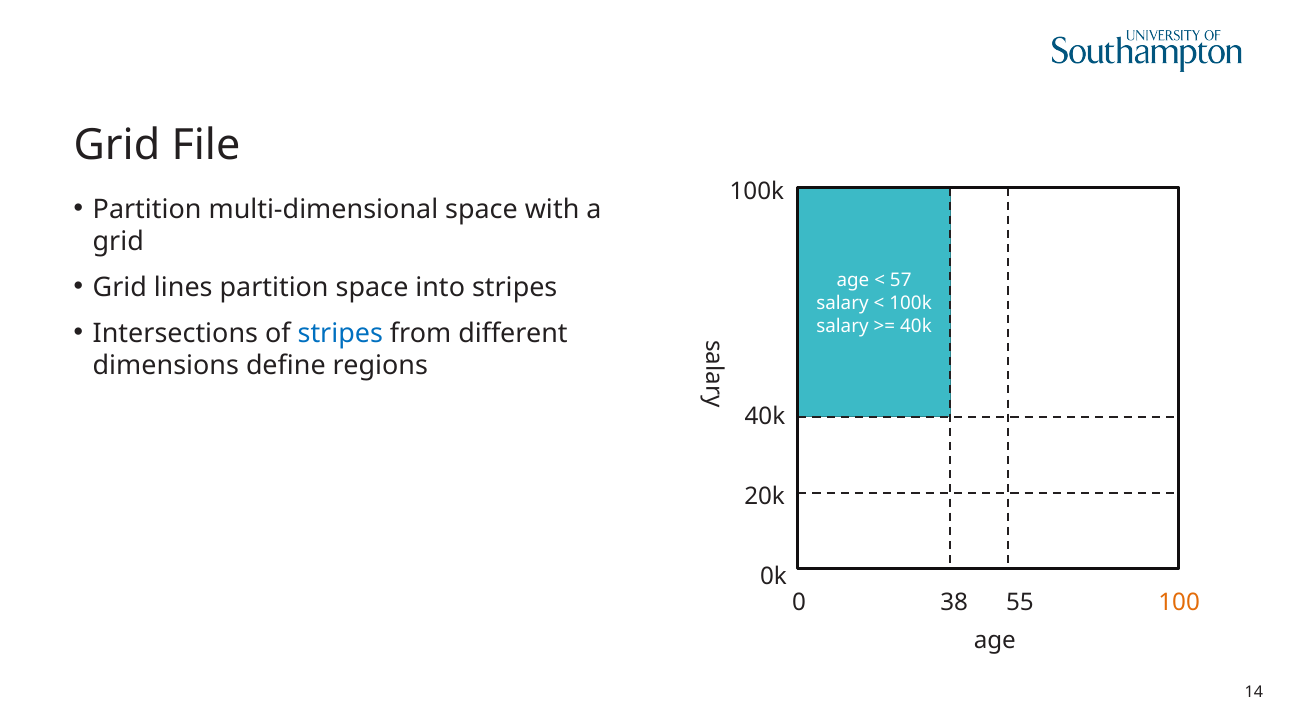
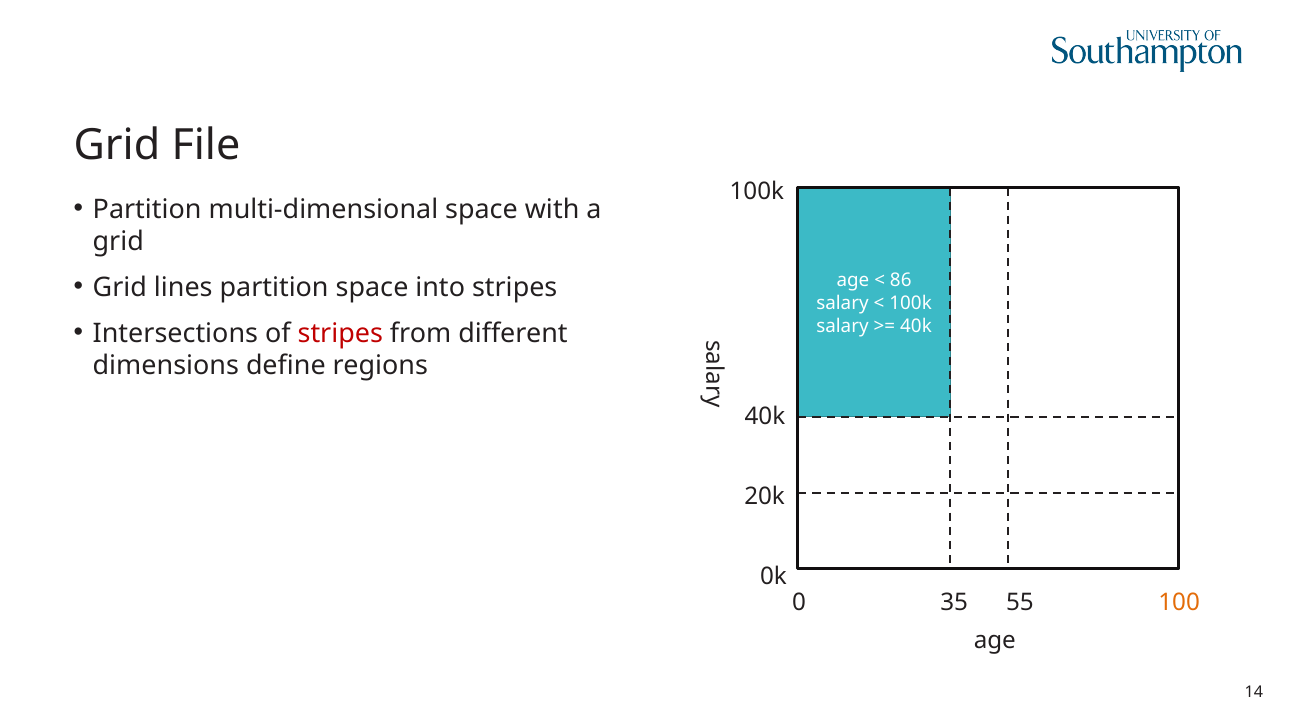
57: 57 -> 86 (901, 281)
stripes colour: blue -> red (340, 333)
38: 38 -> 35 (954, 603)
